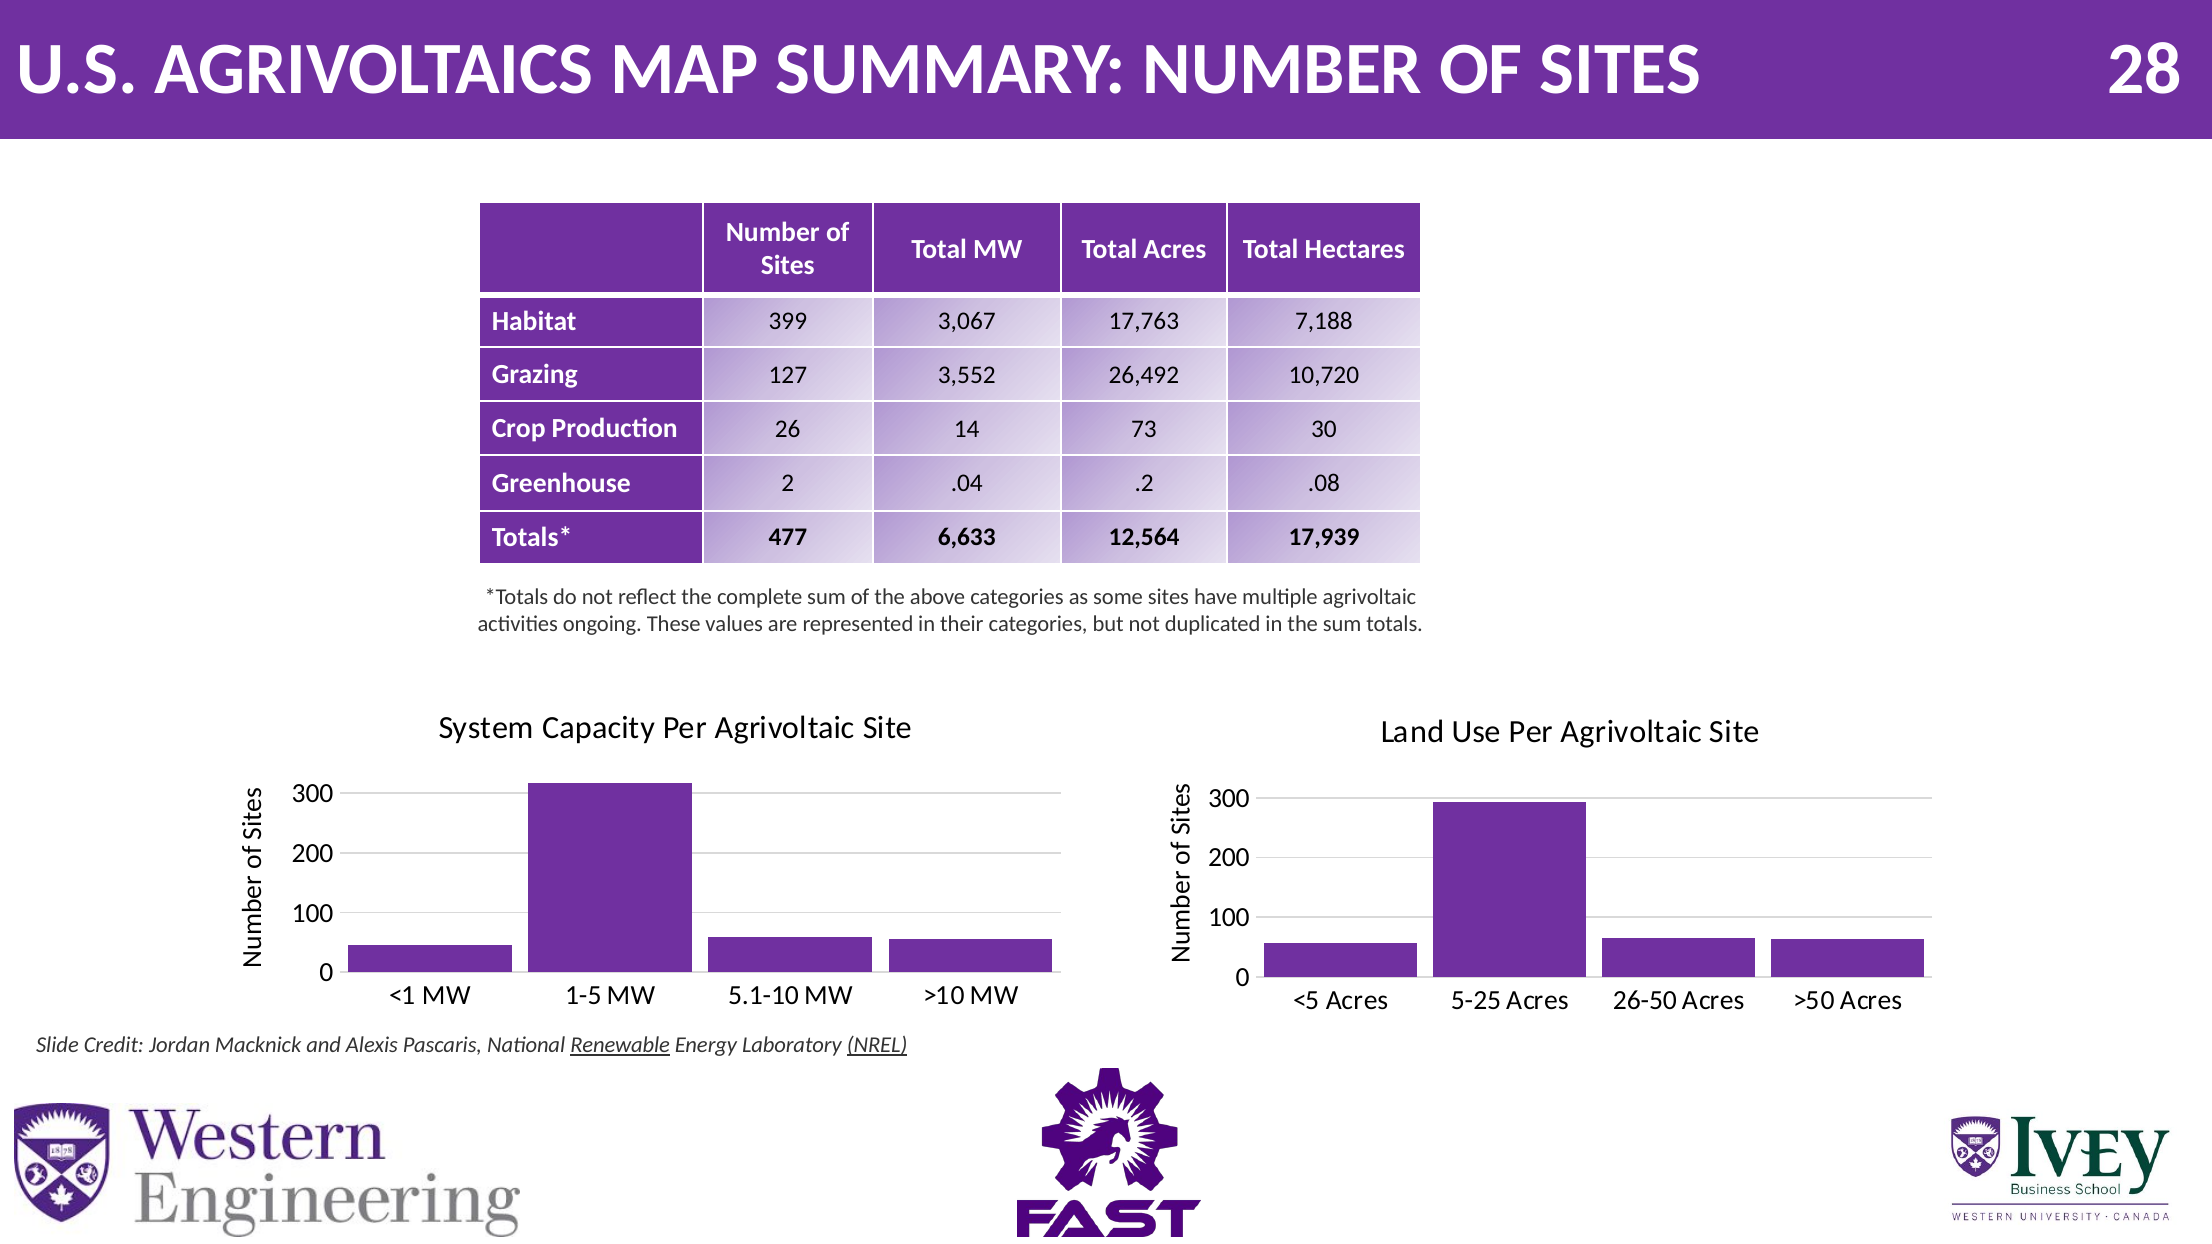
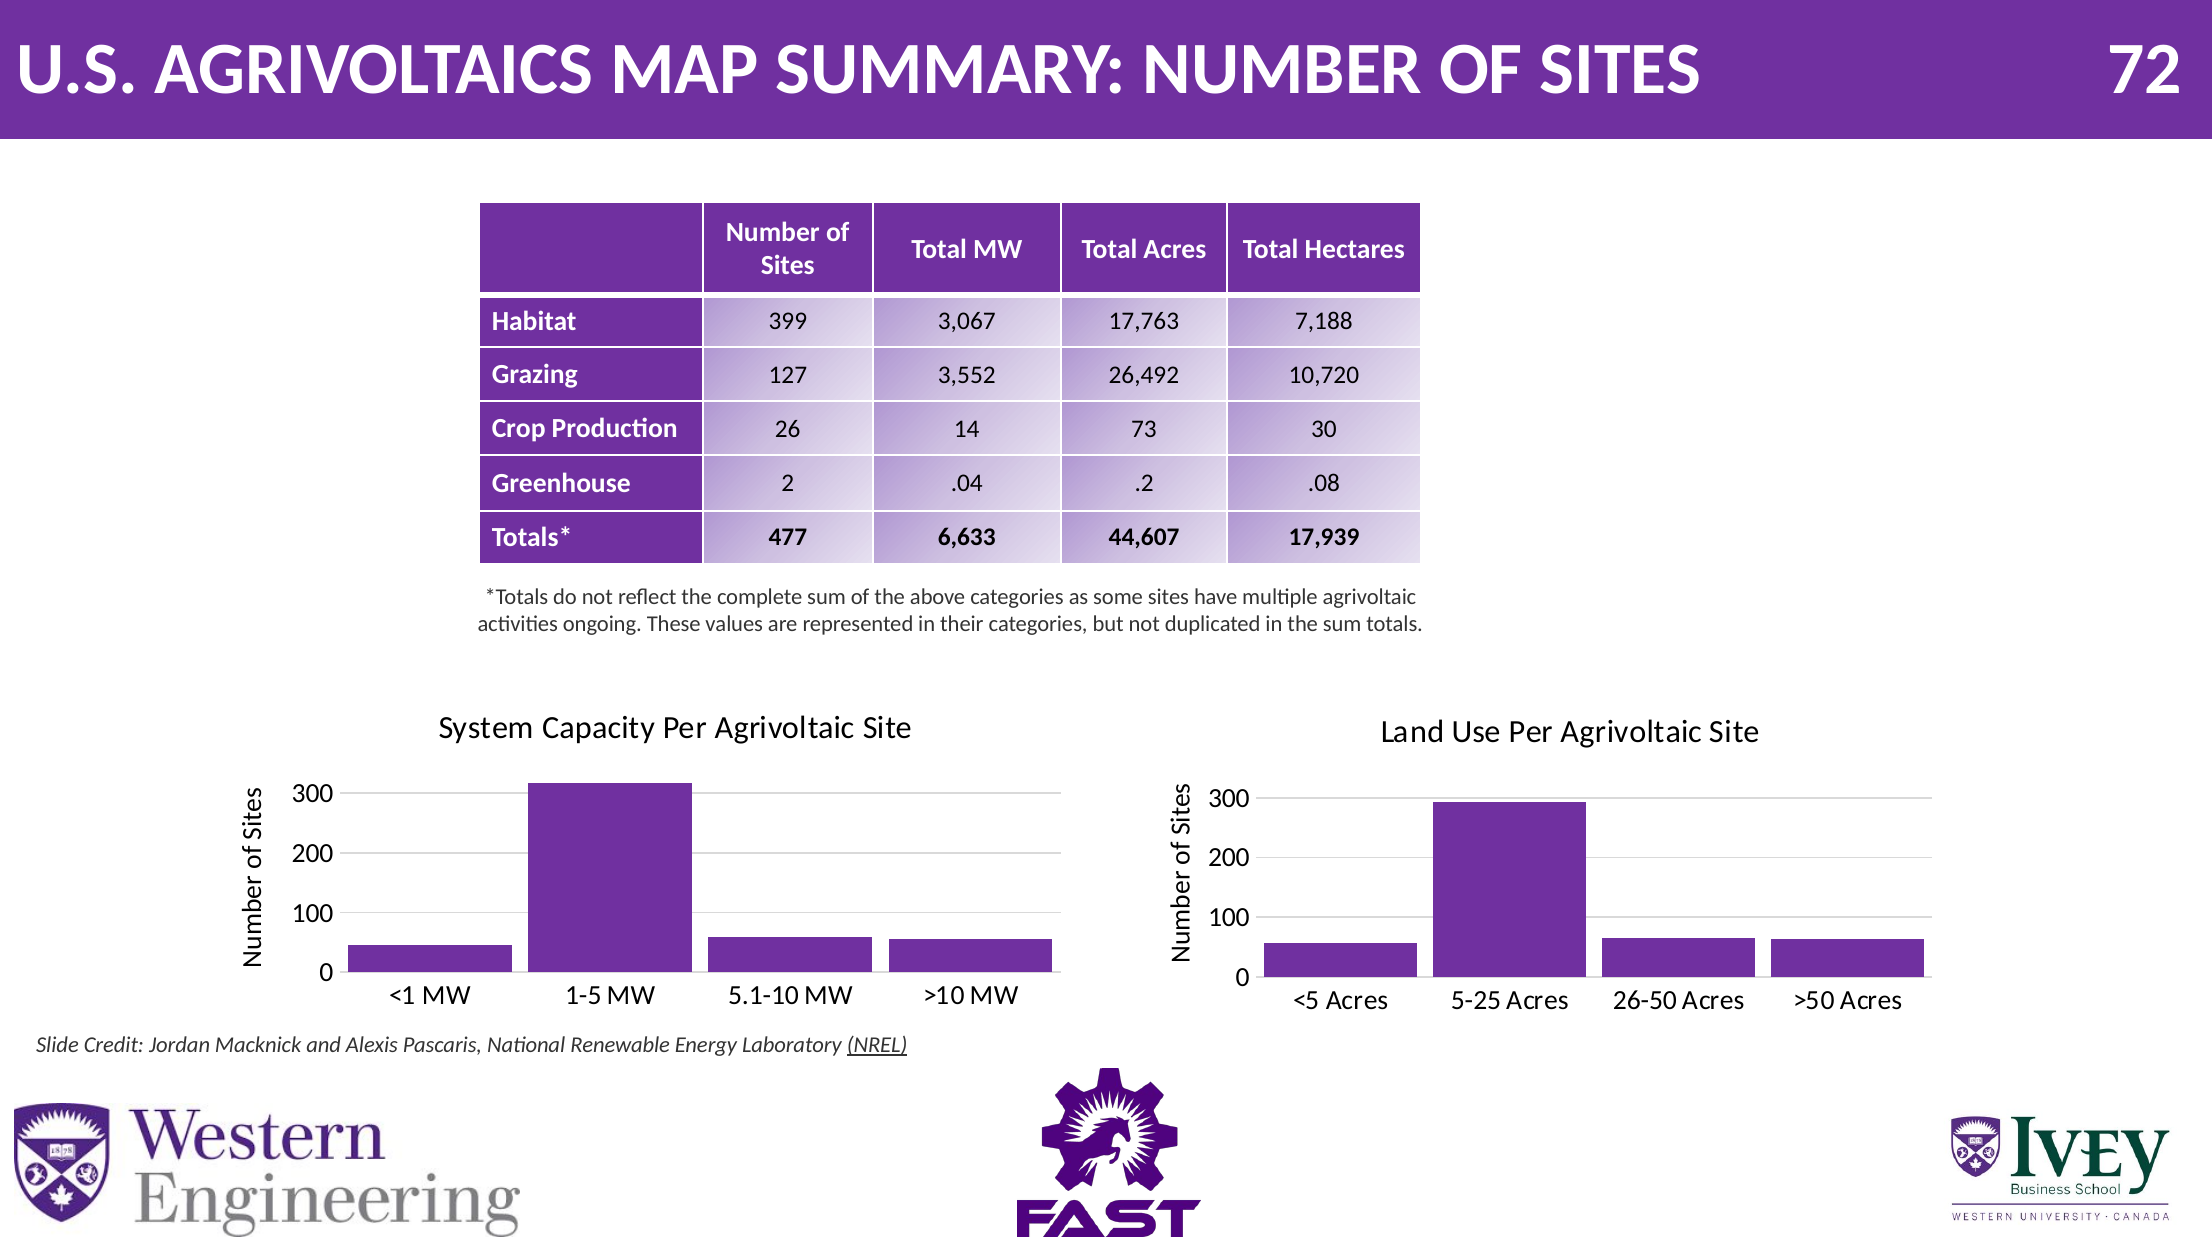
28: 28 -> 72 (2145, 69)
12,564: 12,564 -> 44,607 (1144, 538)
Renewable underline: present -> none (620, 1046)
